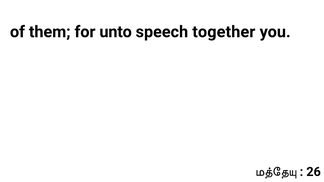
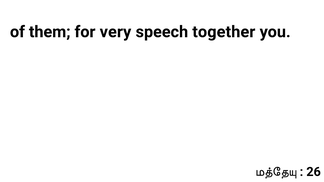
unto: unto -> very (115, 32)
